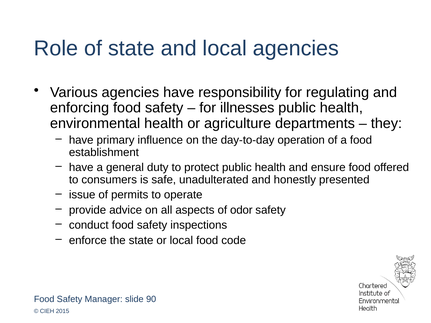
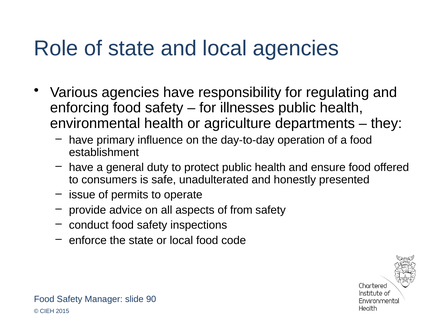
odor: odor -> from (241, 210)
